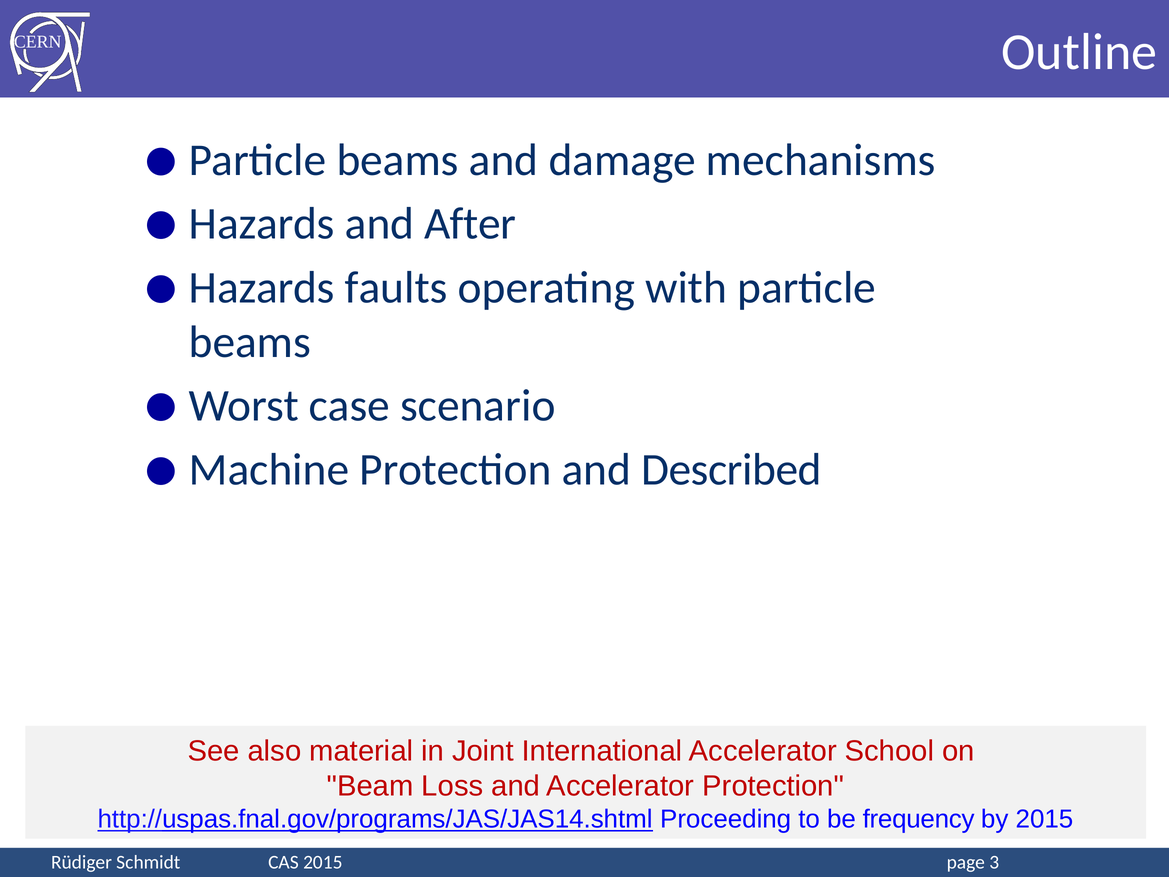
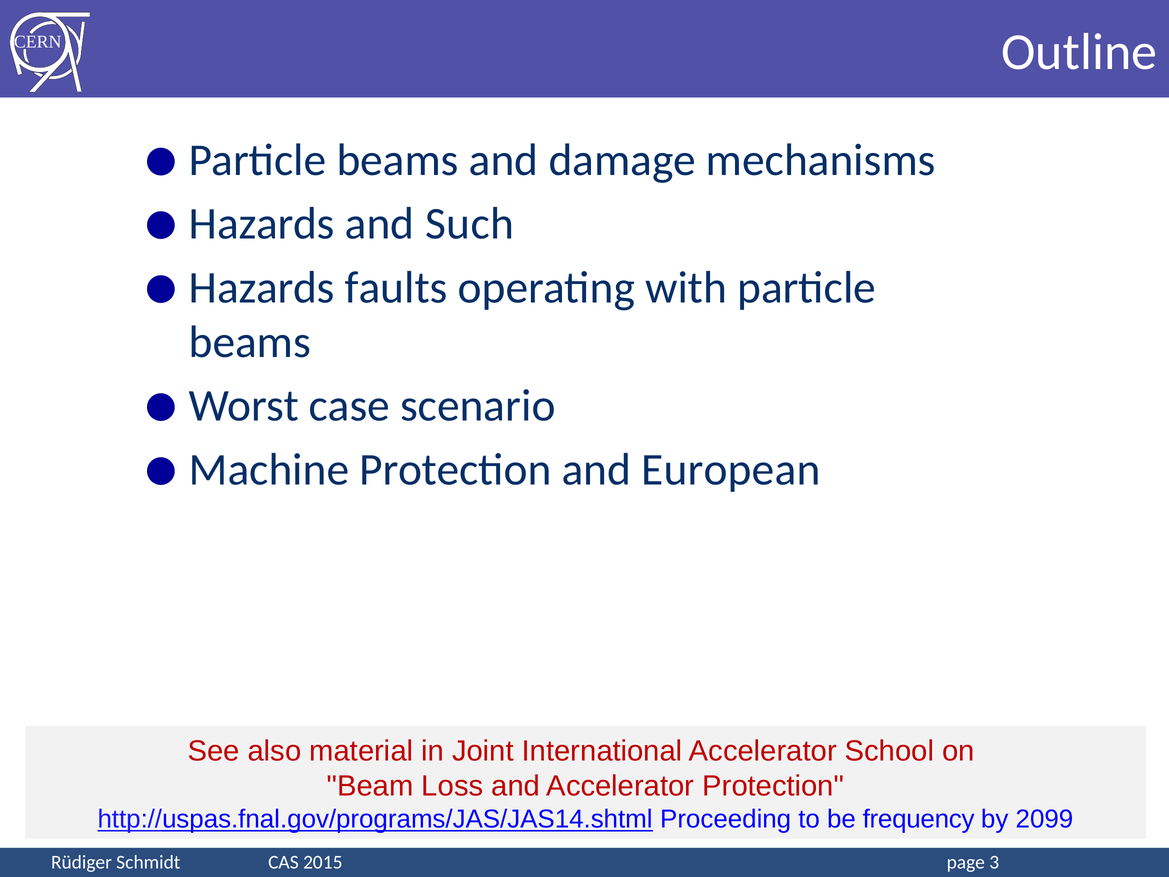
After: After -> Such (470, 224)
Described: Described -> European (731, 469)
by 2015: 2015 -> 2099 (1044, 819)
